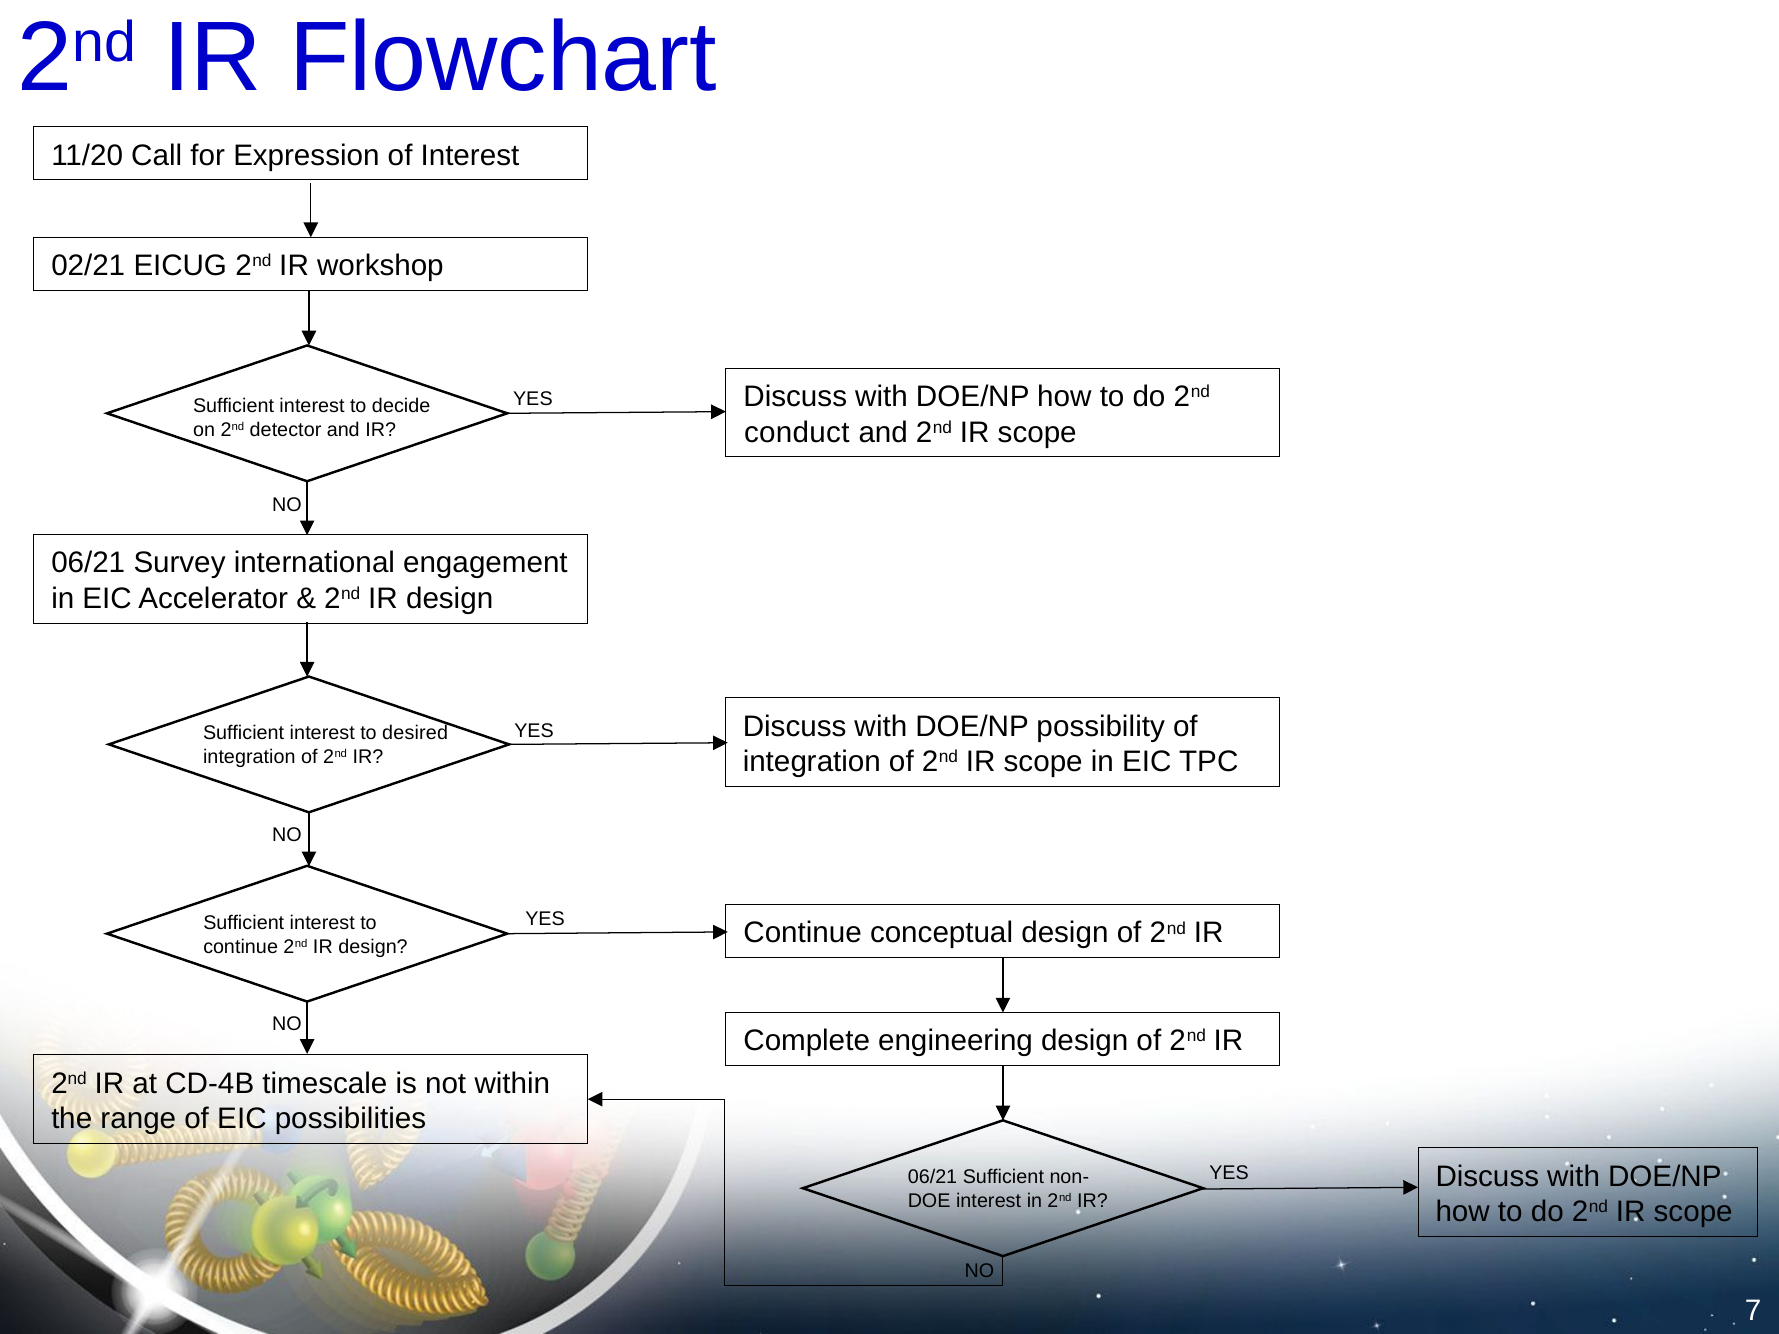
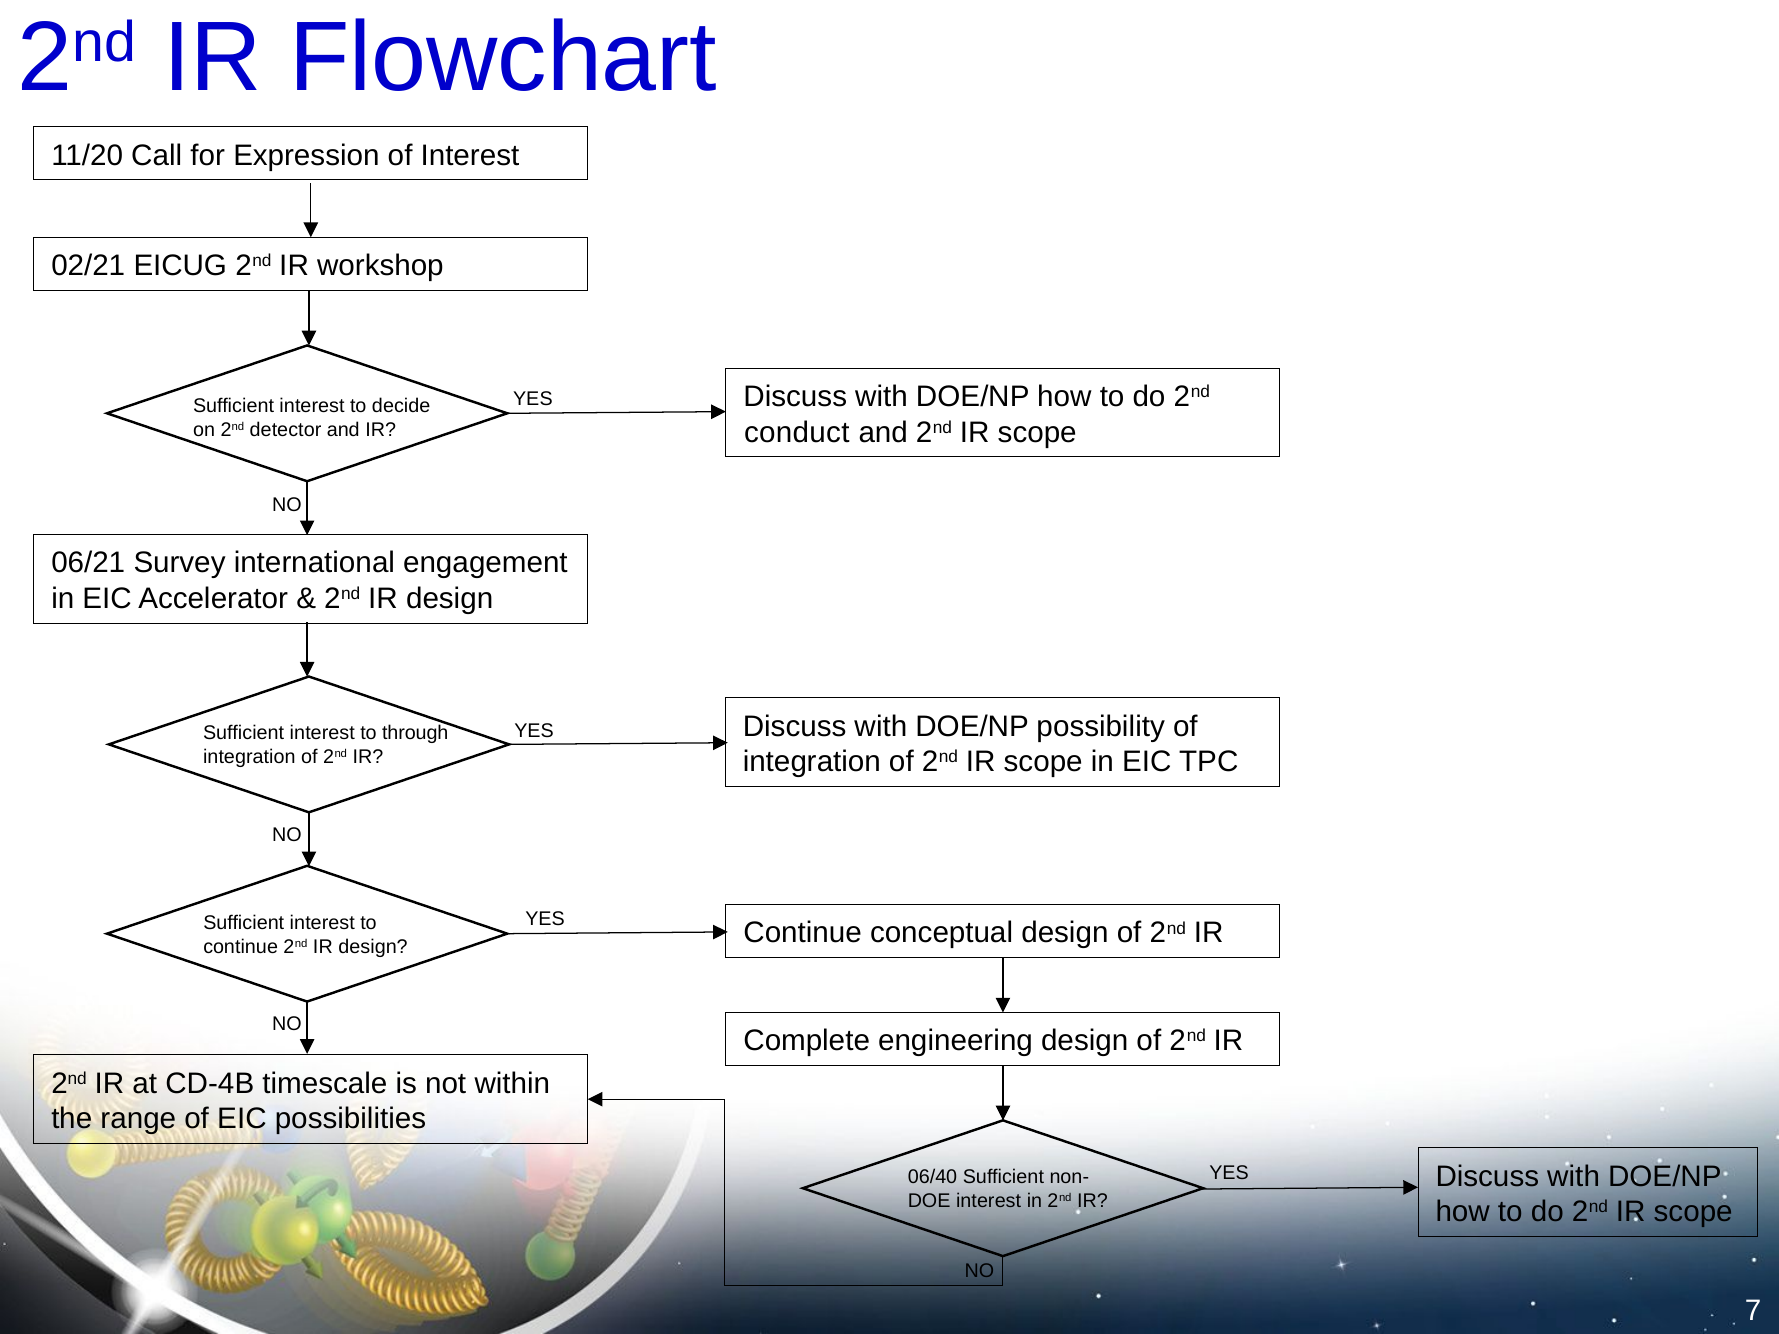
desired: desired -> through (415, 733)
06/21: 06/21 -> 06/40 (933, 1177)
